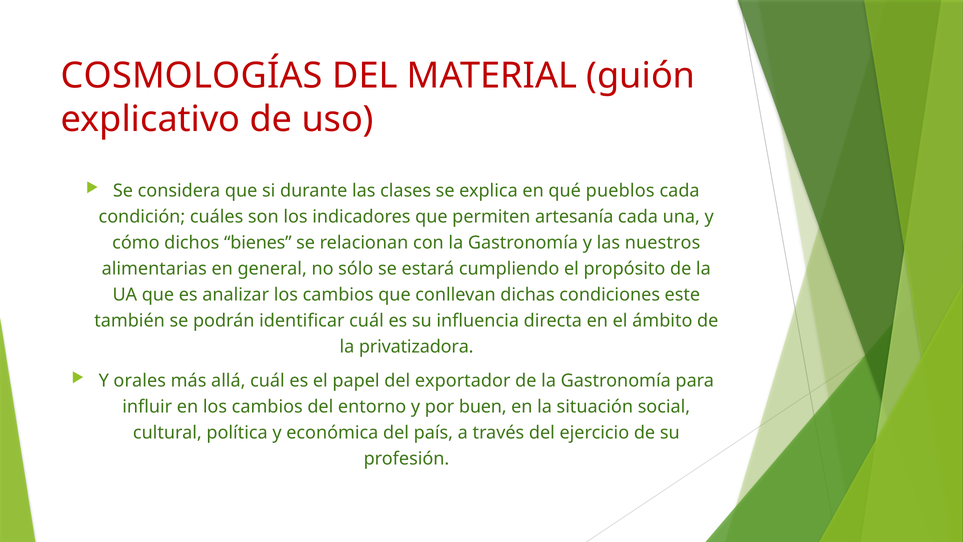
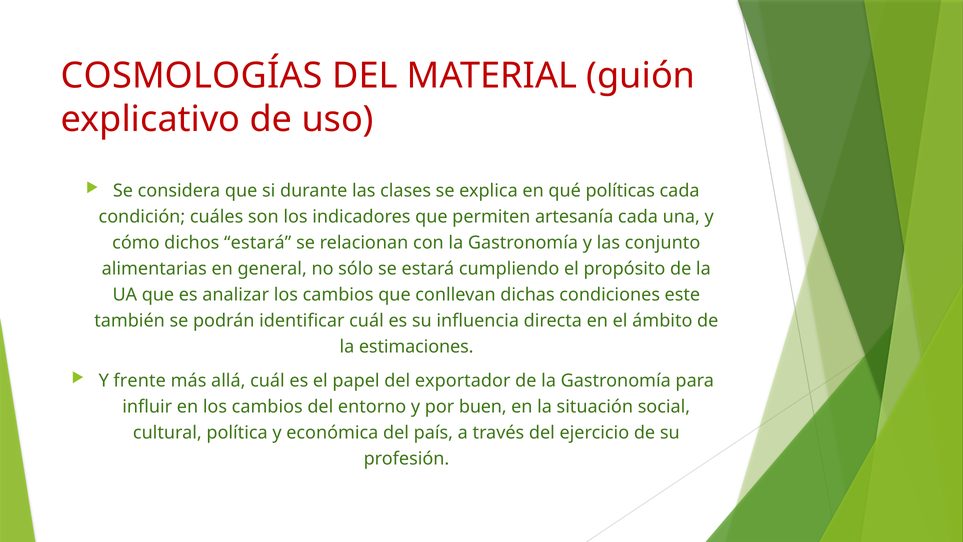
pueblos: pueblos -> políticas (620, 191)
dichos bienes: bienes -> estará (258, 243)
nuestros: nuestros -> conjunto (663, 243)
privatizadora: privatizadora -> estimaciones (416, 347)
orales: orales -> frente (140, 381)
